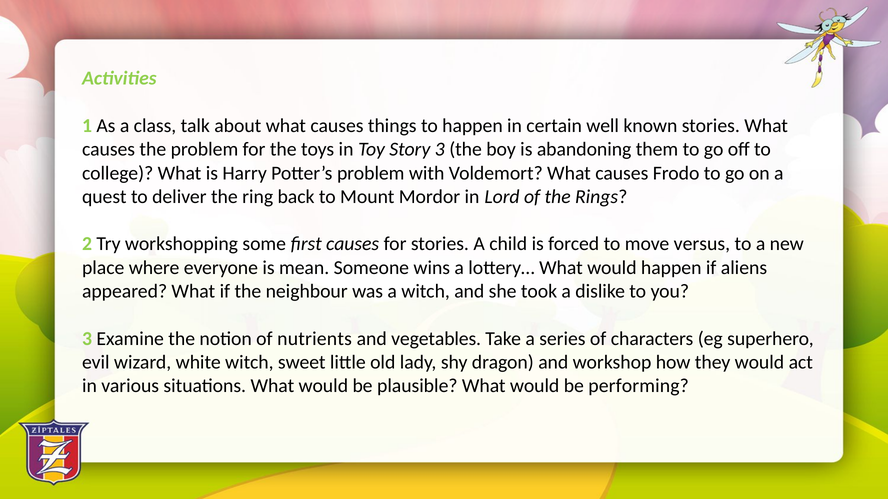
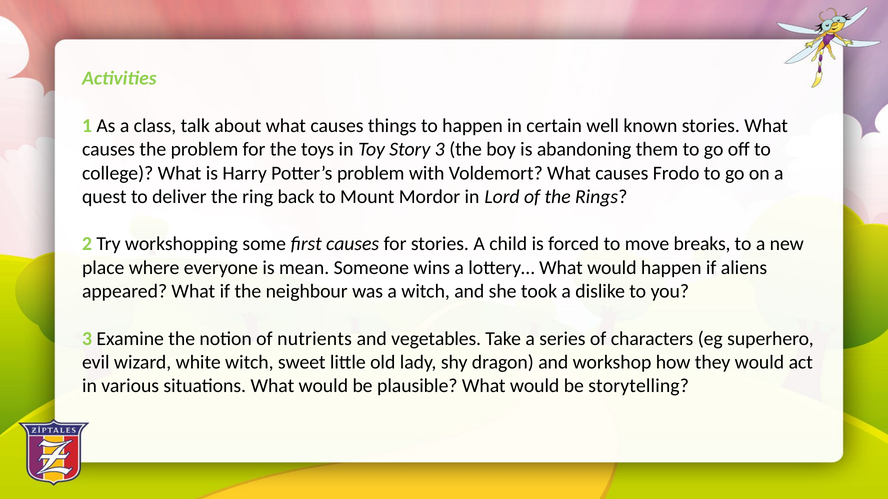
versus: versus -> breaks (702, 244)
performing: performing -> storytelling (639, 386)
